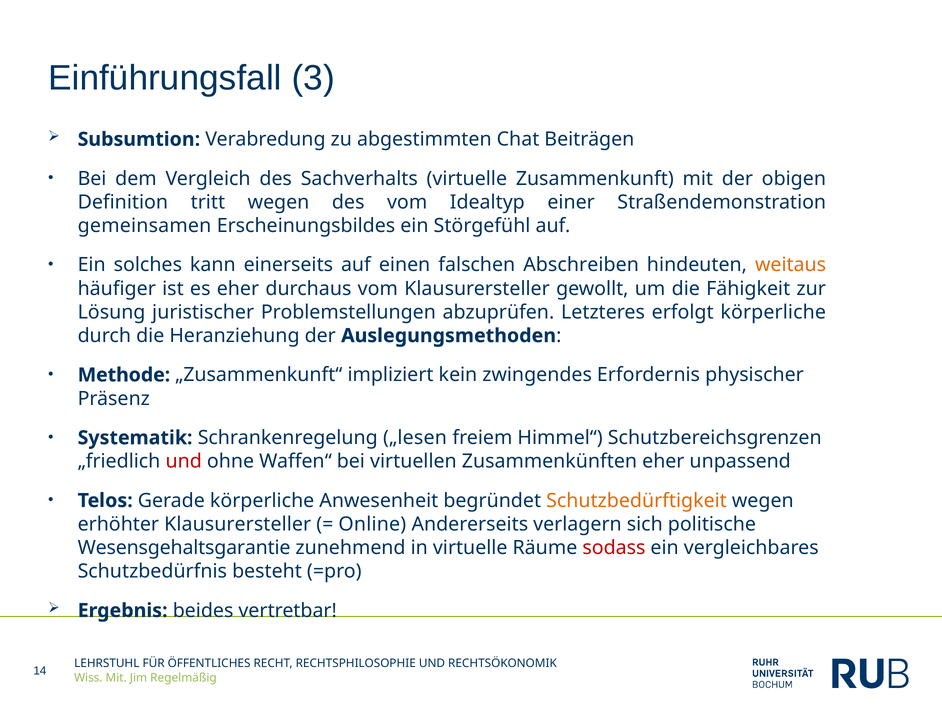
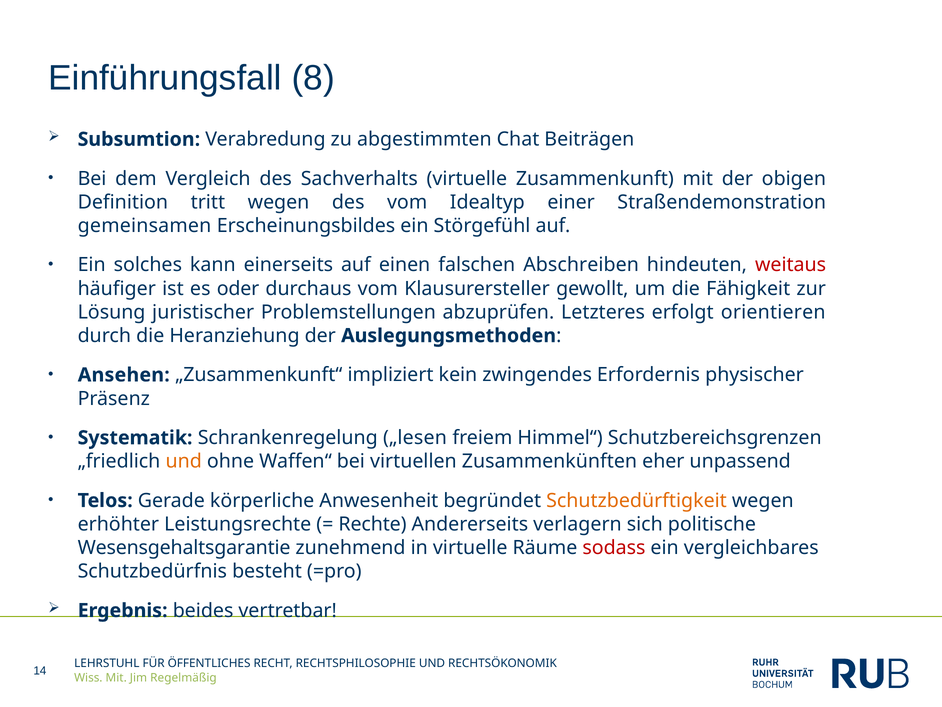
3: 3 -> 8 (313, 78)
weitaus colour: orange -> red (791, 265)
es eher: eher -> oder (238, 288)
erfolgt körperliche: körperliche -> orientieren (773, 312)
Methode: Methode -> Ansehen (124, 375)
und colour: red -> orange (184, 461)
erhöhter Klausurersteller: Klausurersteller -> Leistungsrechte (238, 524)
Online: Online -> Rechte (372, 524)
